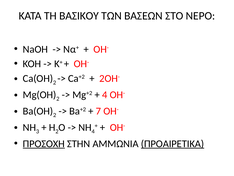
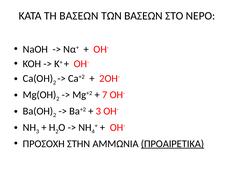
ΤΗ ΒΑΣΙΚΟΥ: ΒΑΣΙΚΟΥ -> ΒΑΣΕΩΝ (79, 16)
4: 4 -> 7 (105, 95)
7: 7 -> 3 (98, 111)
ΠΡΟΣΟΧΗ underline: present -> none (44, 143)
